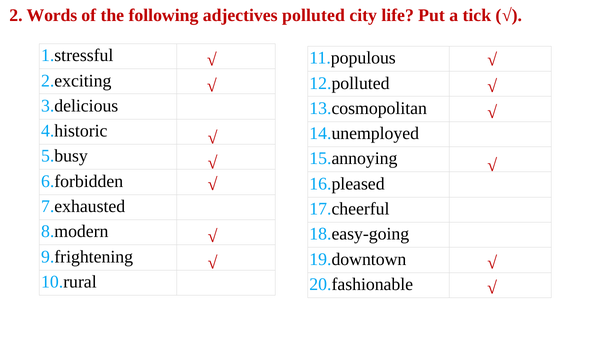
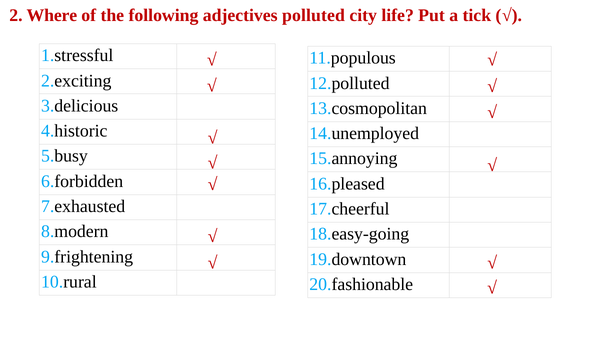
Words: Words -> Where (52, 16)
